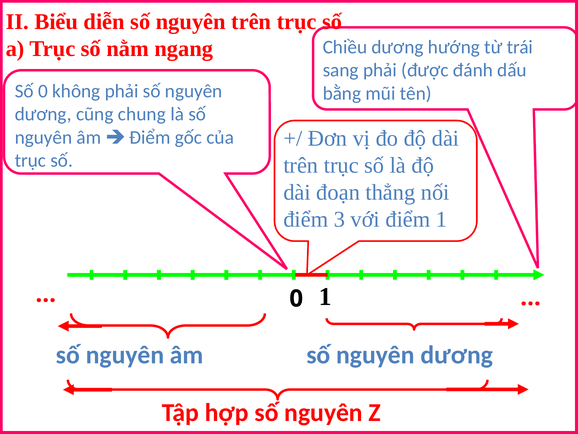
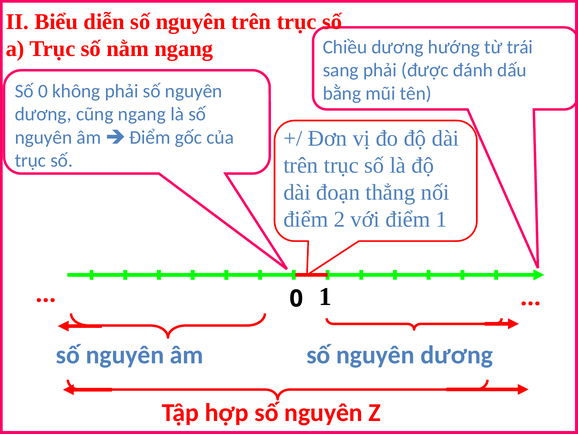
cũng chung: chung -> ngang (142, 114)
điểm 3: 3 -> 2 (339, 219)
